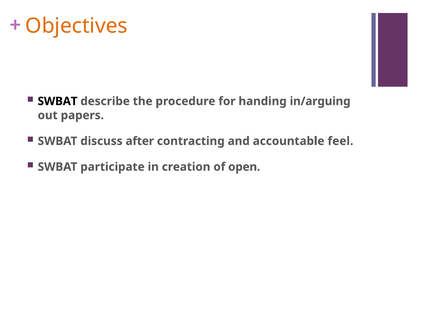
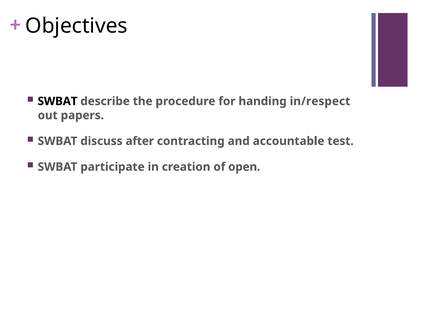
Objectives colour: orange -> black (76, 26)
in/arguing: in/arguing -> in/respect (320, 101)
feel: feel -> test (341, 141)
